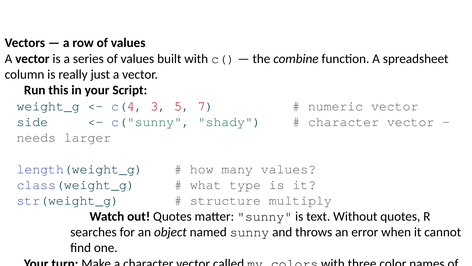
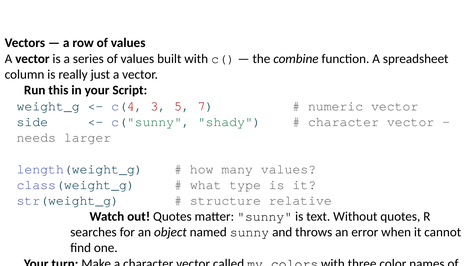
multiply: multiply -> relative (300, 200)
